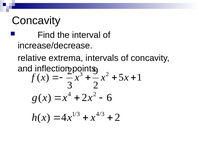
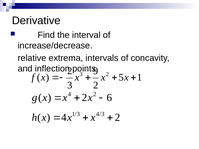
Concavity: Concavity -> Derivative (36, 21)
